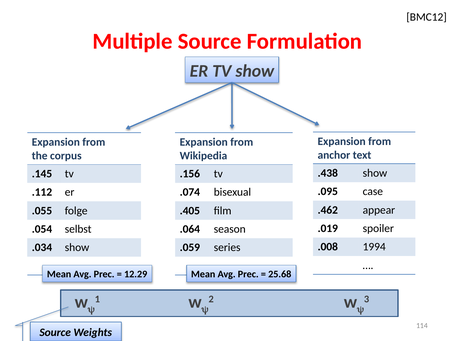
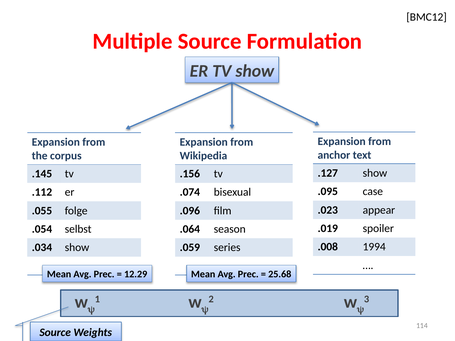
.438: .438 -> .127 (328, 173)
.462: .462 -> .023 (328, 210)
.405: .405 -> .096 (190, 211)
